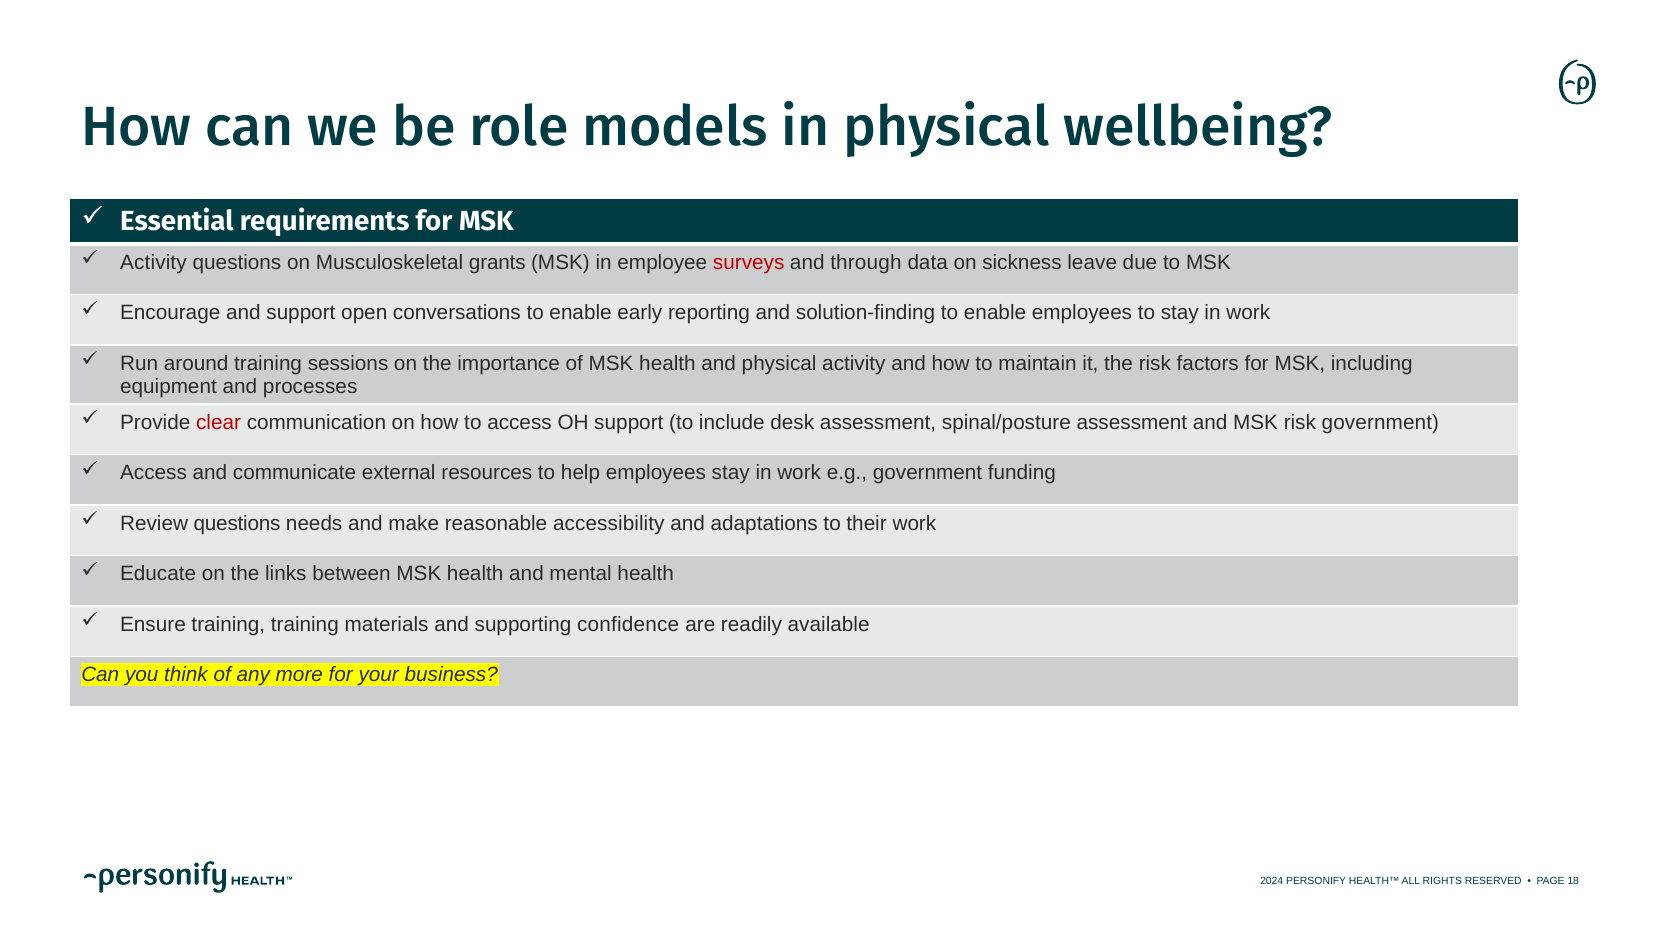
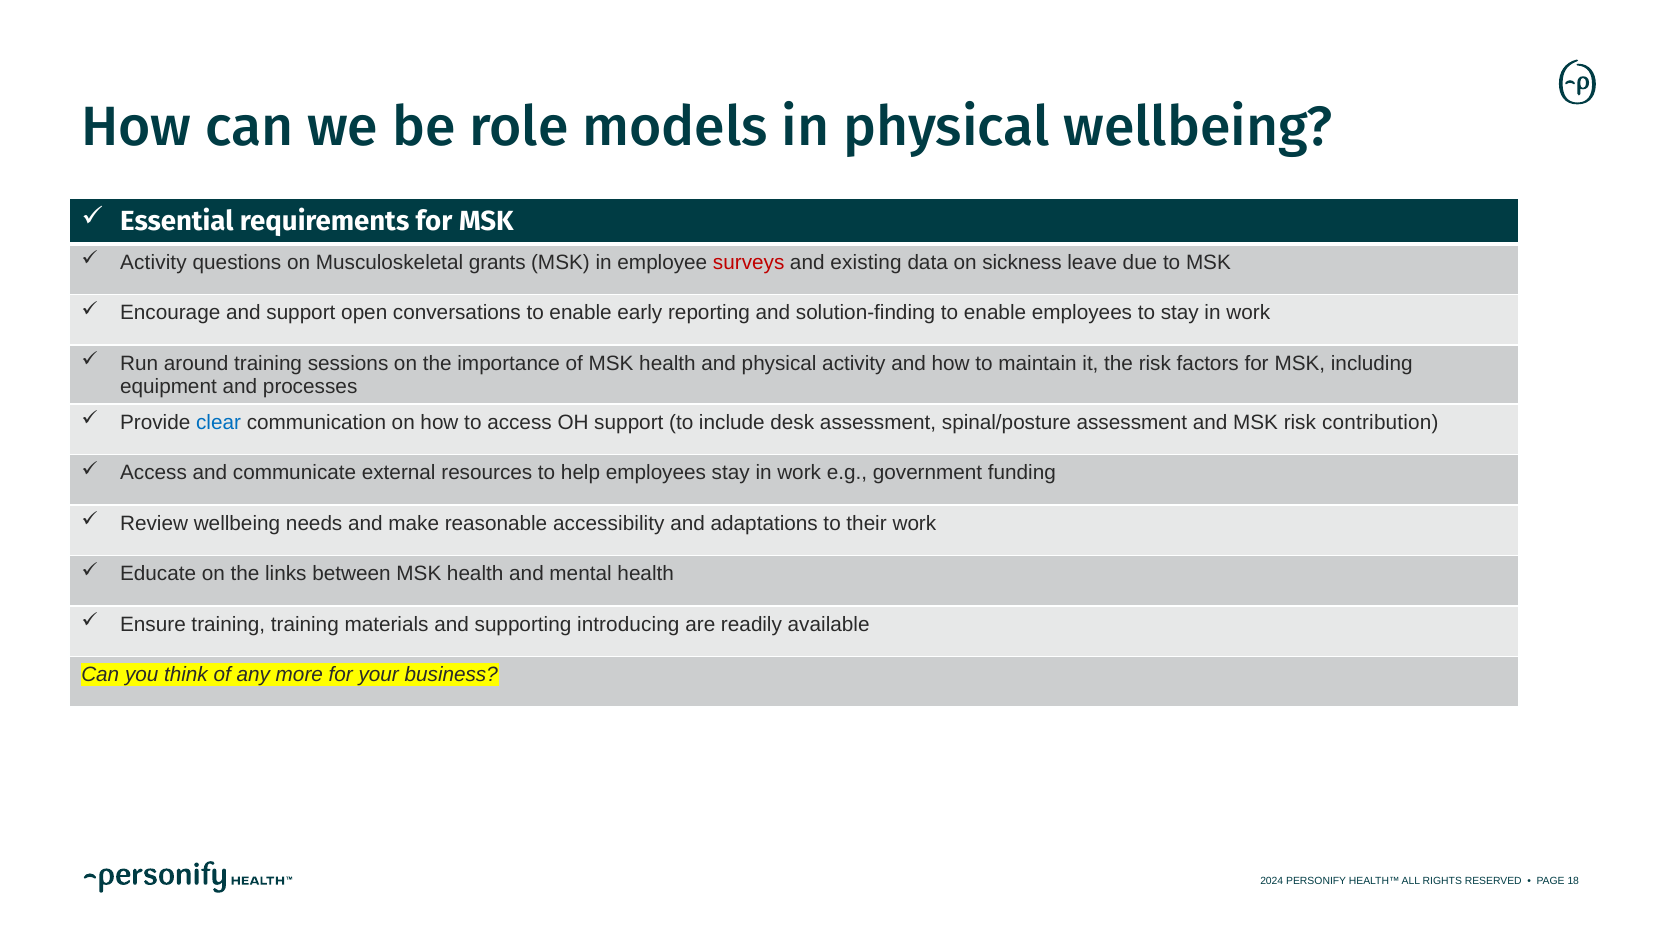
through: through -> existing (866, 262)
clear colour: red -> blue (219, 422)
risk government: government -> contribution (1380, 422)
Review questions: questions -> wellbeing (237, 523)
confidence: confidence -> introducing (628, 624)
